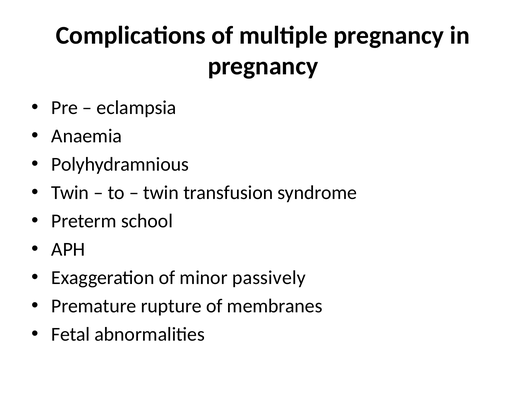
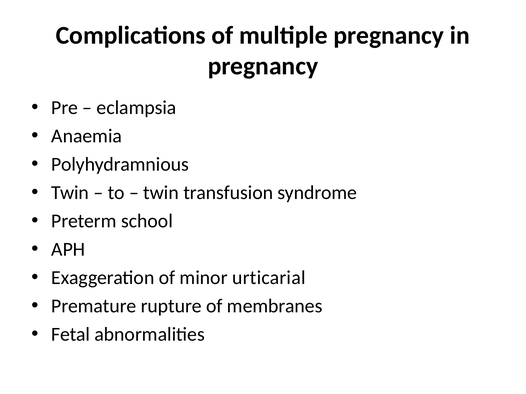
passively: passively -> urticarial (269, 278)
